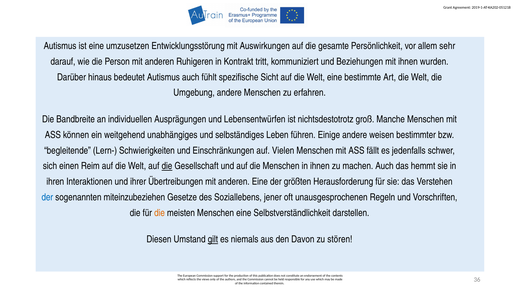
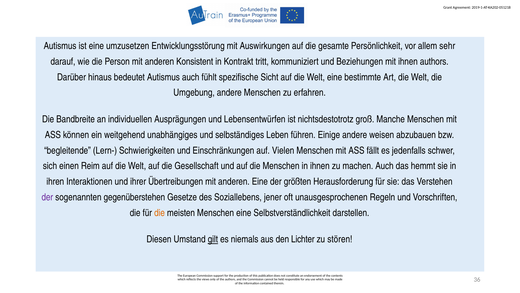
Ruhigeren: Ruhigeren -> Konsistent (195, 62)
ihnen wurden: wurden -> authors (434, 62)
bestimmter: bestimmter -> abzubauen (416, 135)
die underline: present -> none (167, 166)
der colour: blue -> purple (47, 197)
miteinzubeziehen: miteinzubeziehen -> gegenüberstehen (134, 197)
Davon: Davon -> Lichter (303, 239)
